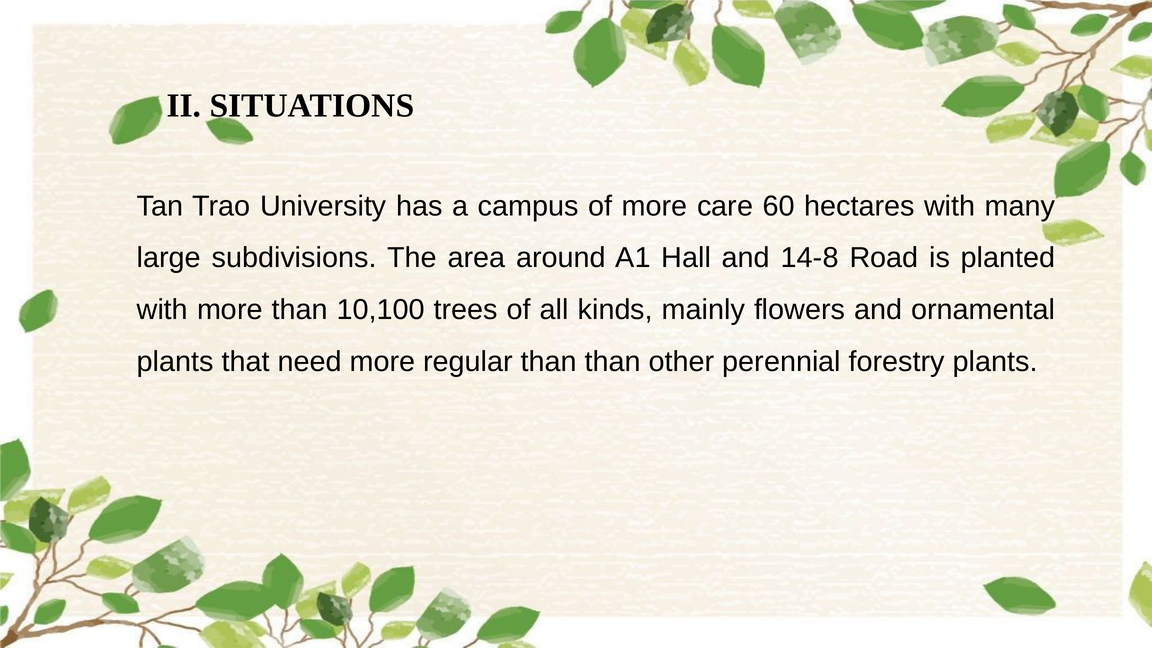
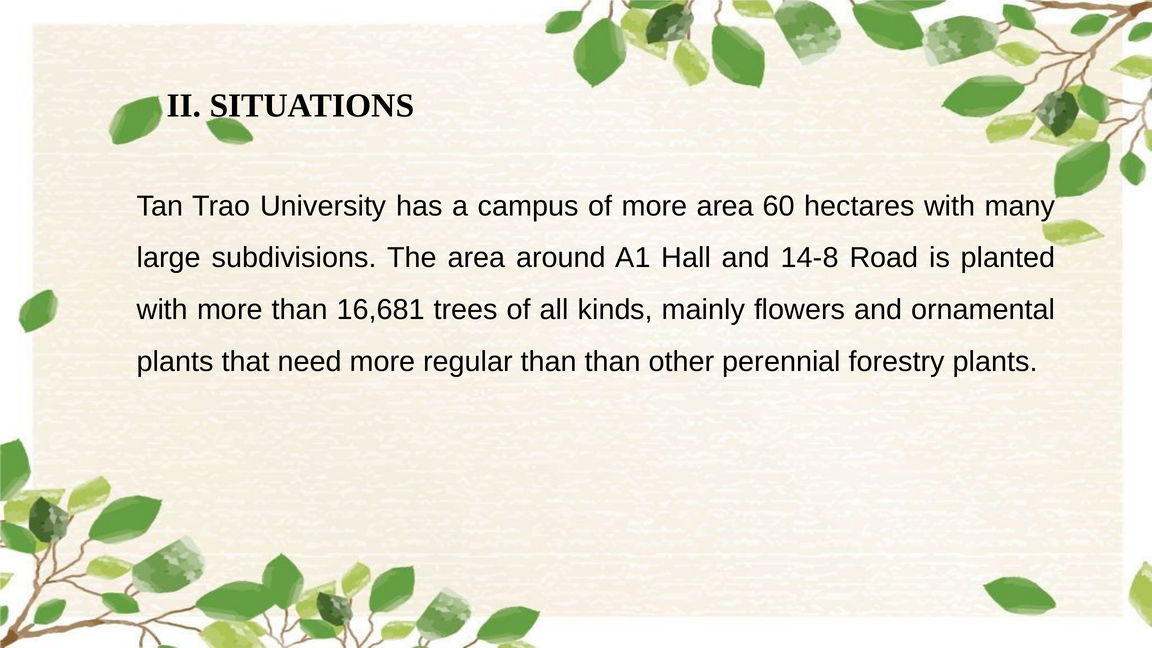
more care: care -> area (725, 206)
10,100: 10,100 -> 16,681 (381, 310)
